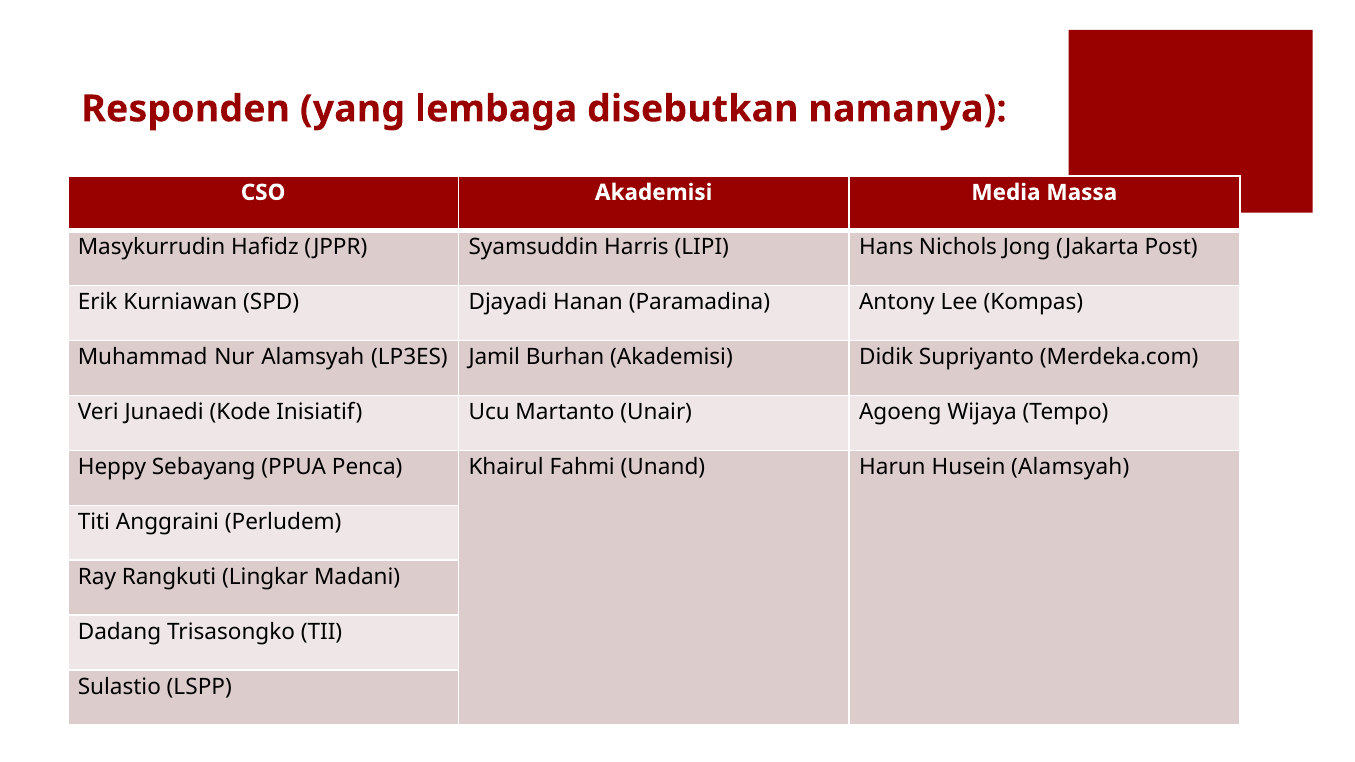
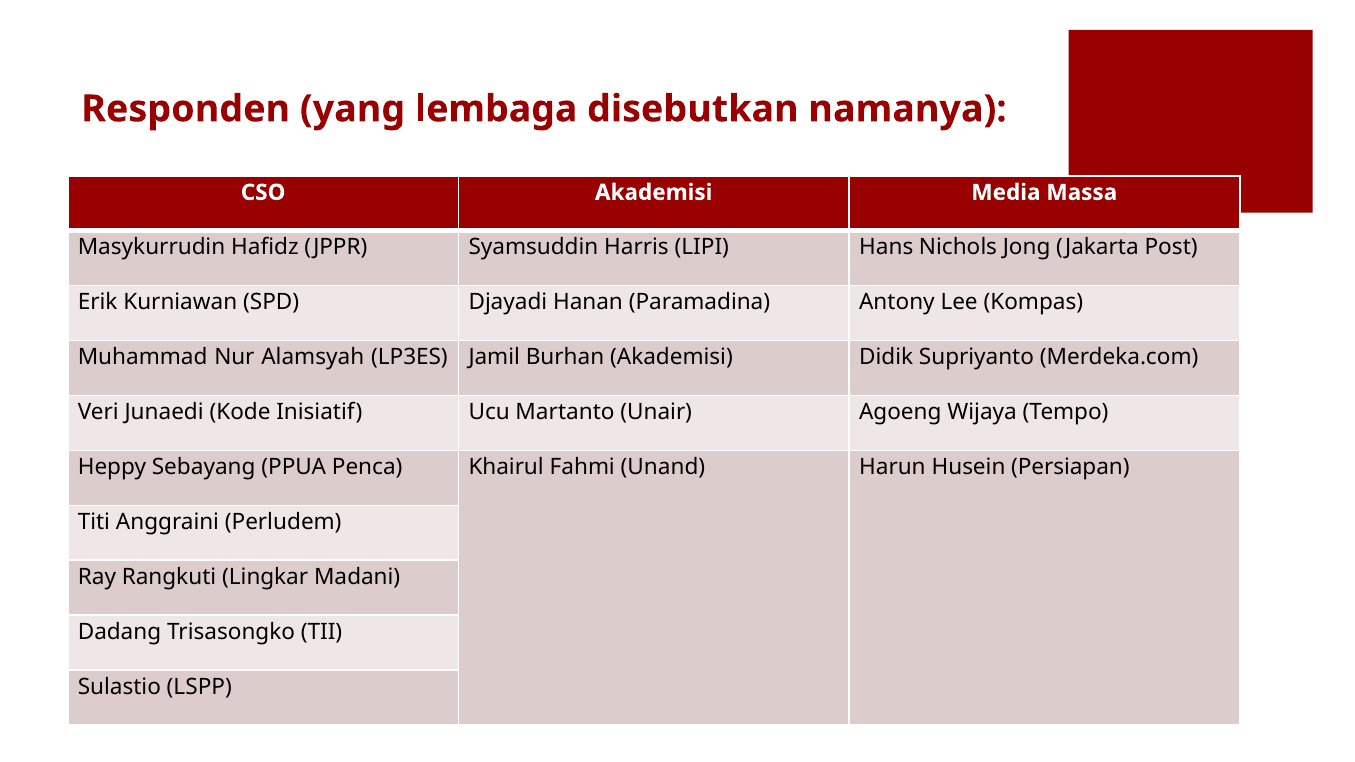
Husein Alamsyah: Alamsyah -> Persiapan (1070, 467)
